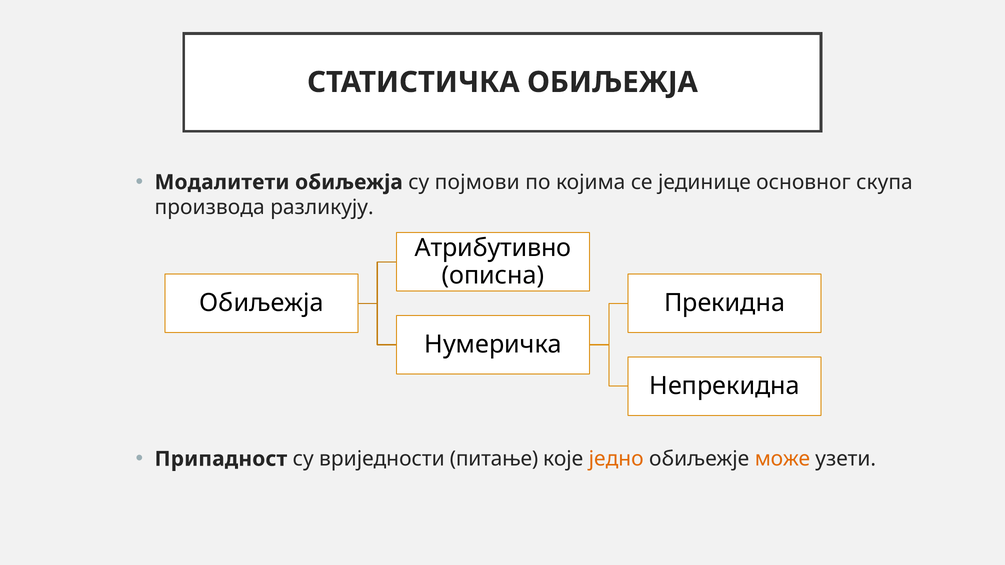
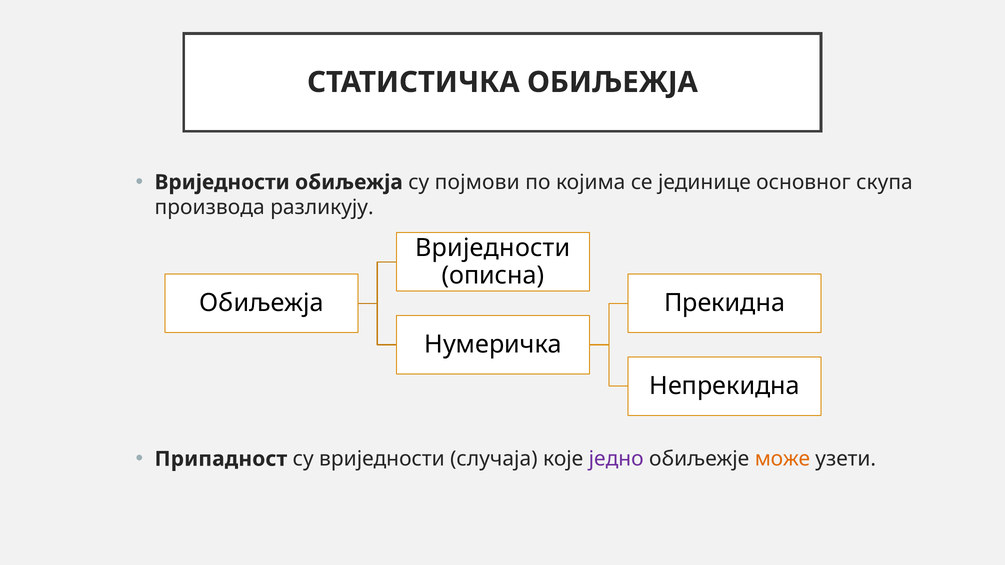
Модалитети: Модалитети -> Вриједности (222, 182)
Атрибутивно: Атрибутивно -> Вриједности (493, 248)
питање: питање -> случаја (494, 459)
једно colour: orange -> purple (616, 459)
